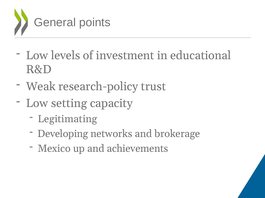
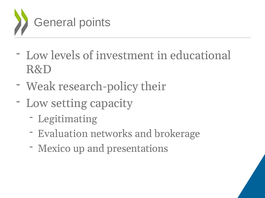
trust: trust -> their (153, 87)
Developing: Developing -> Evaluation (63, 134)
achievements: achievements -> presentations (138, 149)
